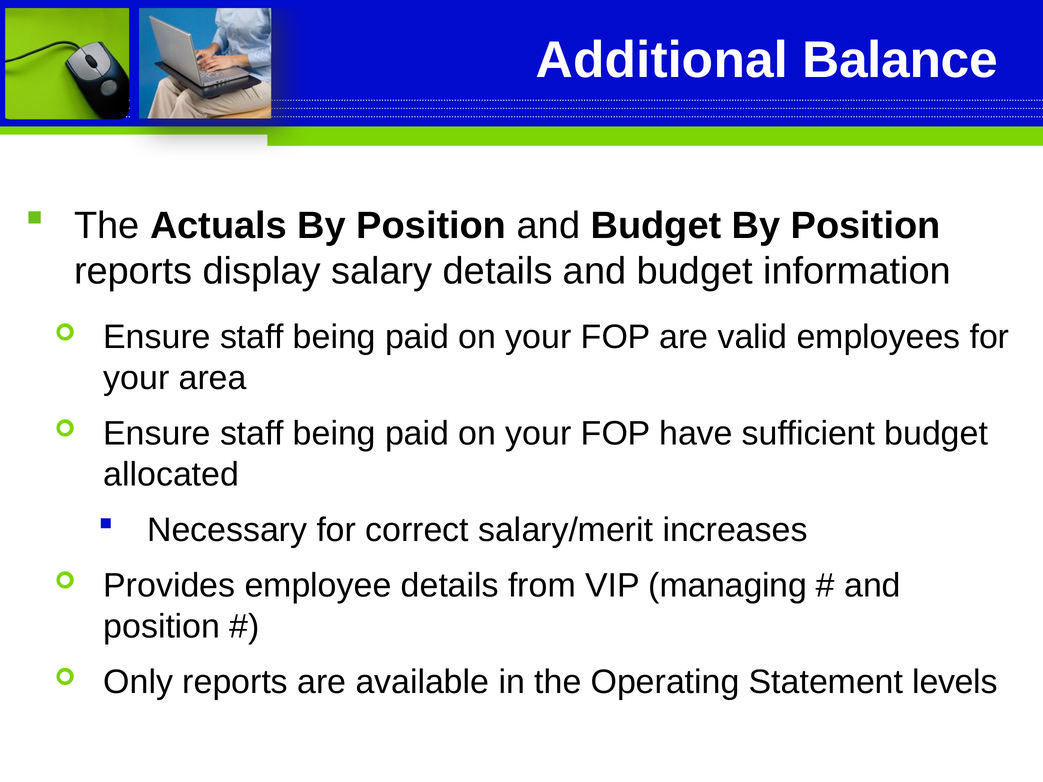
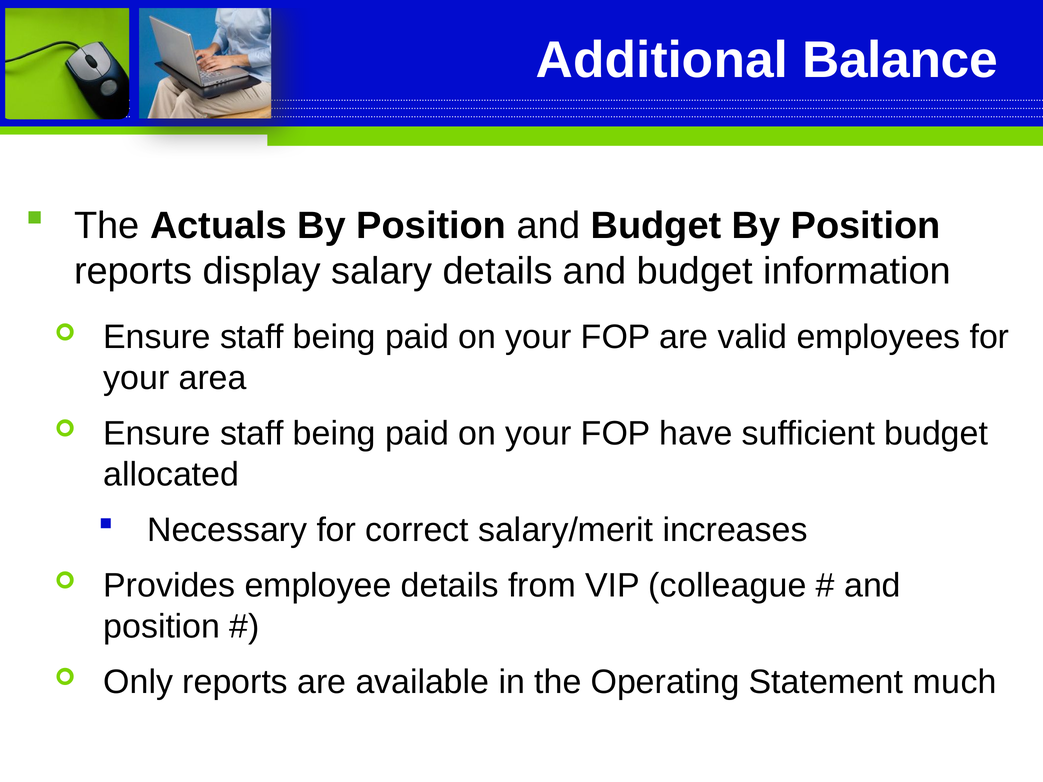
managing: managing -> colleague (728, 586)
levels: levels -> much (955, 682)
